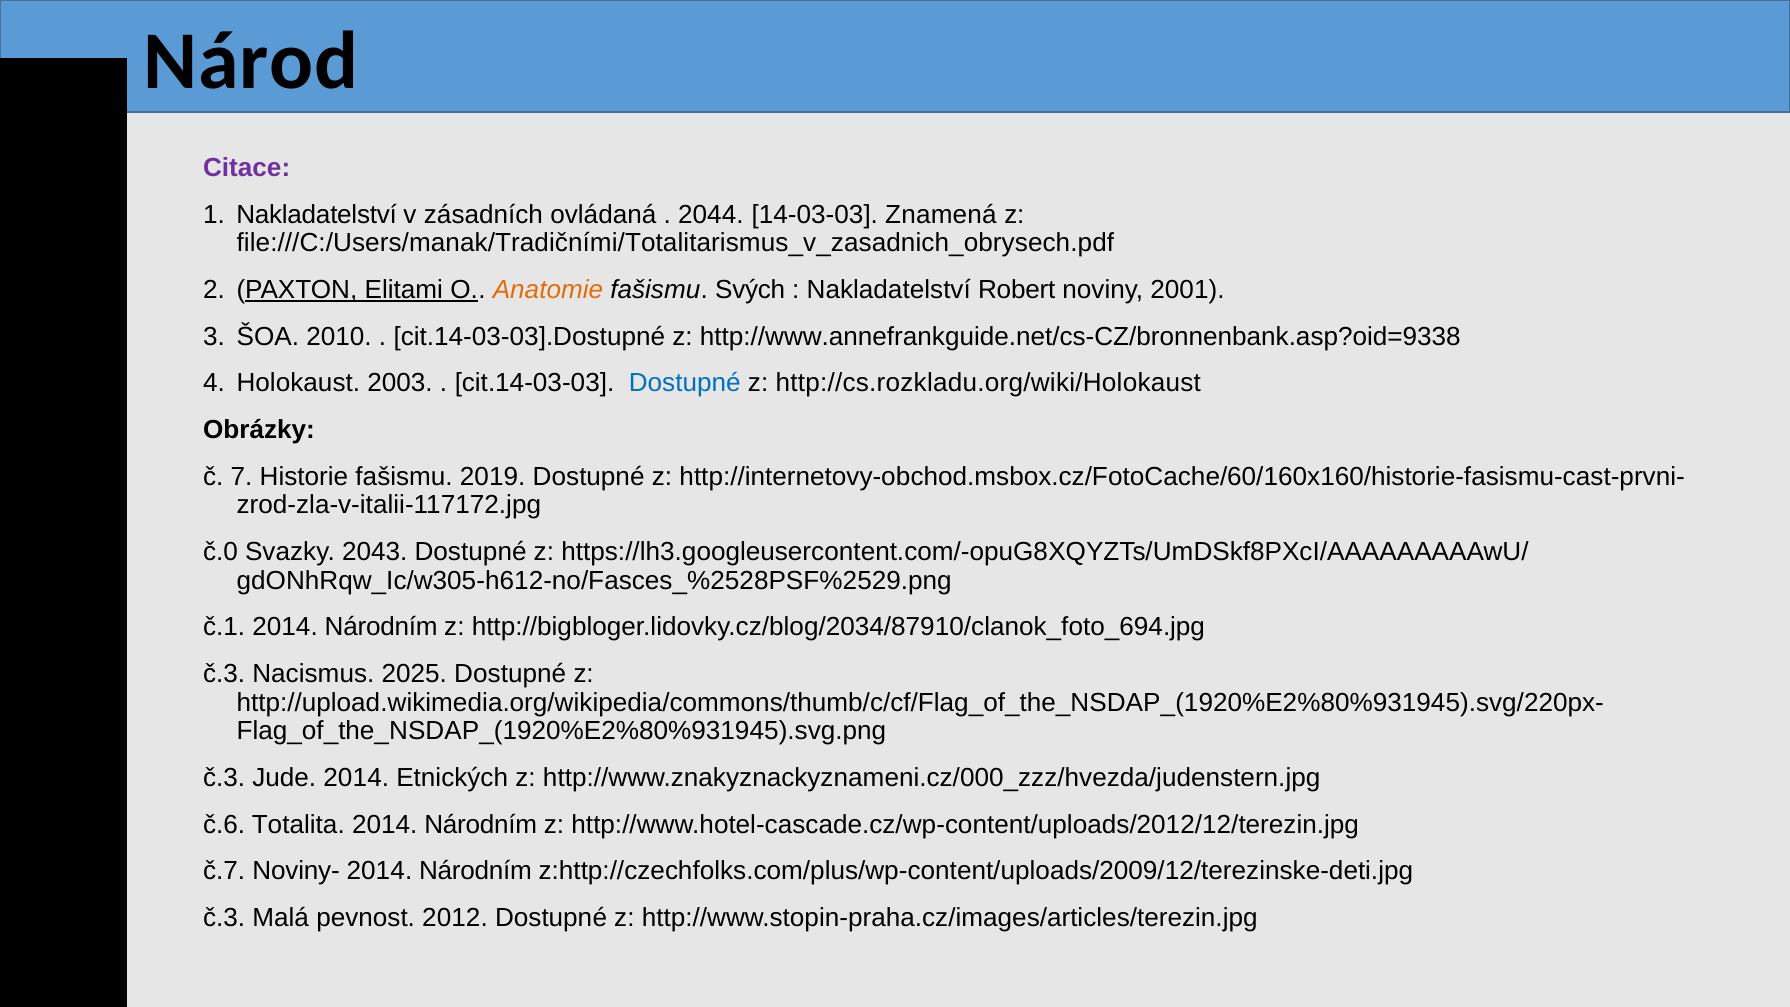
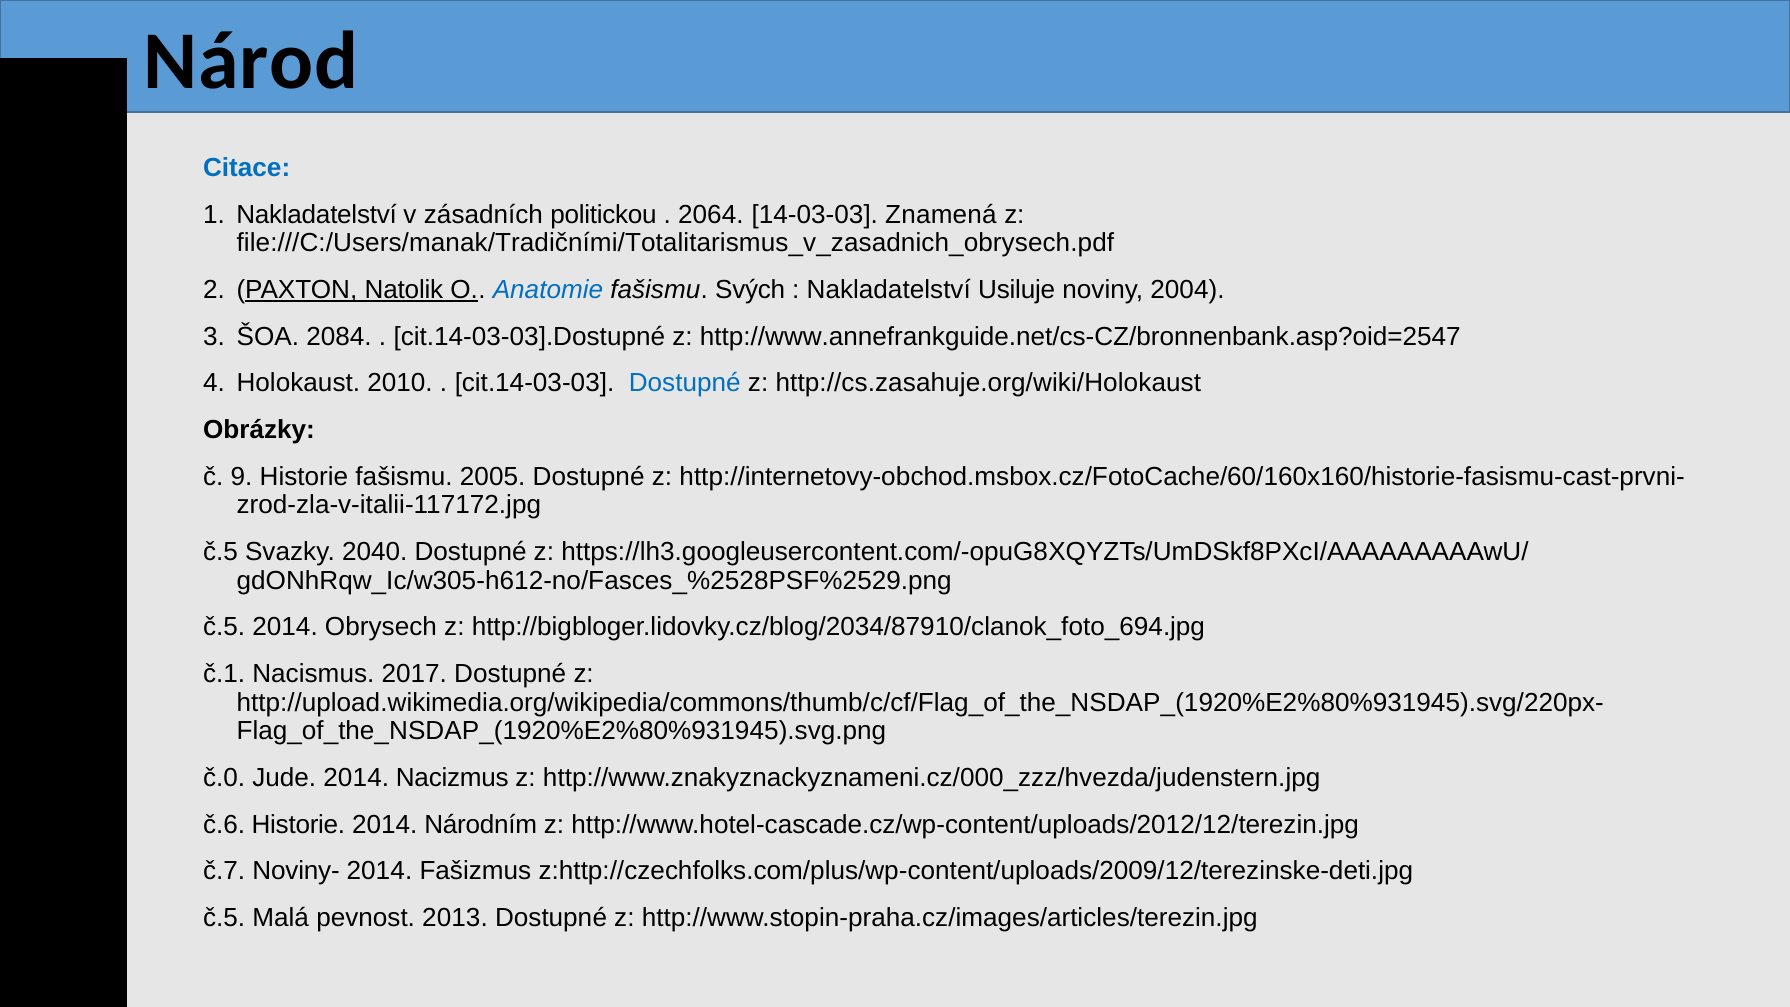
Citace colour: purple -> blue (247, 167)
ovládaná: ovládaná -> politickou (604, 214)
2044: 2044 -> 2064 (711, 214)
Elitami: Elitami -> Natolik (404, 289)
Anatomie colour: orange -> blue (548, 289)
Robert: Robert -> Usiluje (1017, 289)
2001: 2001 -> 2004 (1187, 289)
2010: 2010 -> 2084 (339, 336)
http://www.annefrankguide.net/cs-CZ/bronnenbank.asp?oid=9338: http://www.annefrankguide.net/cs-CZ/bronnenbank.asp?oid=9338 -> http://www.annefrankguide.net/cs-CZ/bronnenbank.asp?oid=2547 (1080, 336)
2003: 2003 -> 2010 (400, 383)
http://cs.rozkladu.org/wiki/Holokaust: http://cs.rozkladu.org/wiki/Holokaust -> http://cs.zasahuje.org/wiki/Holokaust (988, 383)
7: 7 -> 9 (241, 477)
2019: 2019 -> 2005 (493, 477)
č.0: č.0 -> č.5 (220, 552)
2043: 2043 -> 2040 (375, 552)
č.1: č.1 -> č.5 (224, 627)
Národním: Národním -> Obrysech (381, 627)
č.3: č.3 -> č.1 (224, 674)
2025: 2025 -> 2017 (414, 674)
č.3: č.3 -> č.0 (224, 777)
Etnických: Etnických -> Nacizmus (452, 777)
č.6 Totalita: Totalita -> Historie (298, 824)
Národním: Národním -> Fašizmus (475, 871)
č.3: č.3 -> č.5 (224, 918)
2012: 2012 -> 2013 (455, 918)
